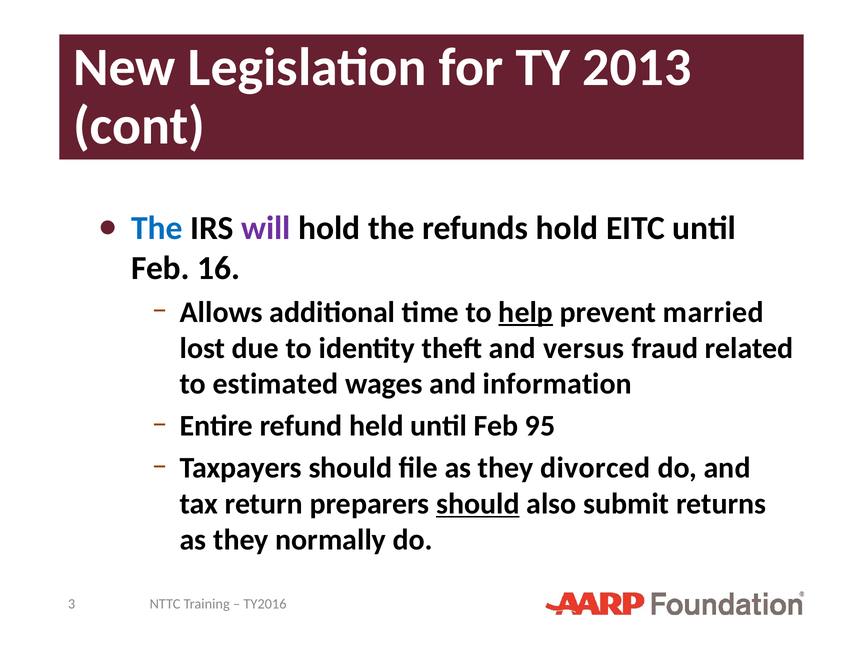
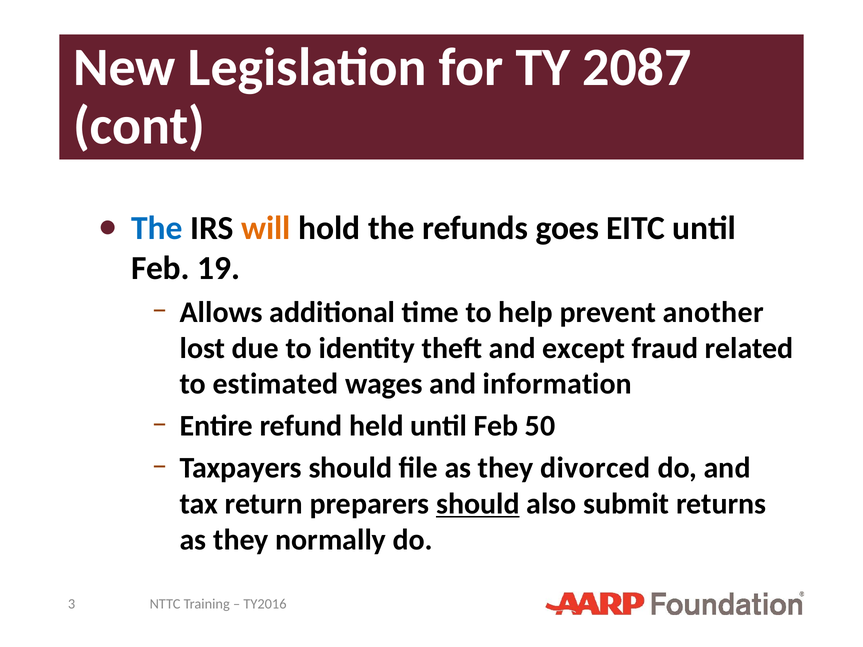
2013: 2013 -> 2087 (637, 68)
will colour: purple -> orange (266, 228)
refunds hold: hold -> goes (567, 228)
16: 16 -> 19 (219, 268)
help underline: present -> none (526, 312)
married: married -> another (713, 312)
versus: versus -> except (584, 348)
95: 95 -> 50 (540, 426)
